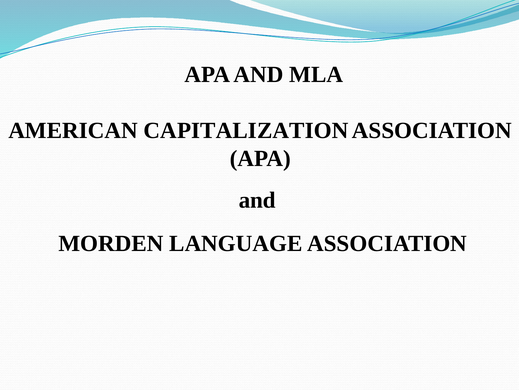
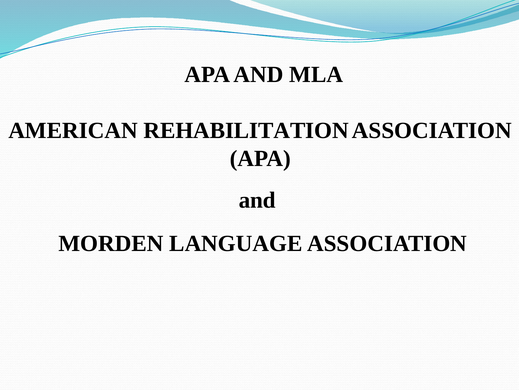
CAPITALIZATION: CAPITALIZATION -> REHABILITATION (246, 130)
